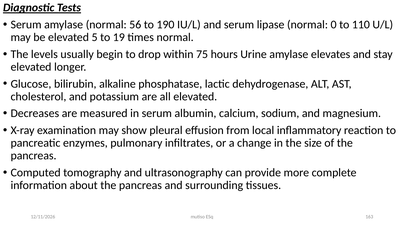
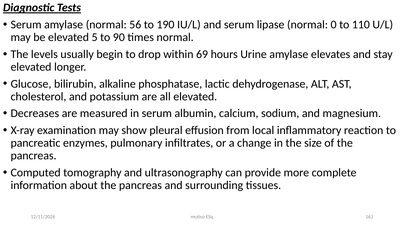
19: 19 -> 90 (119, 37)
75: 75 -> 69 (202, 54)
